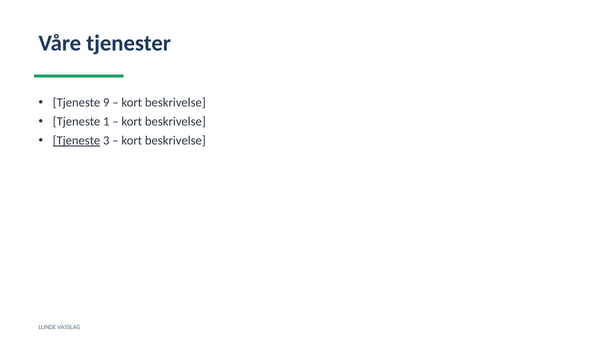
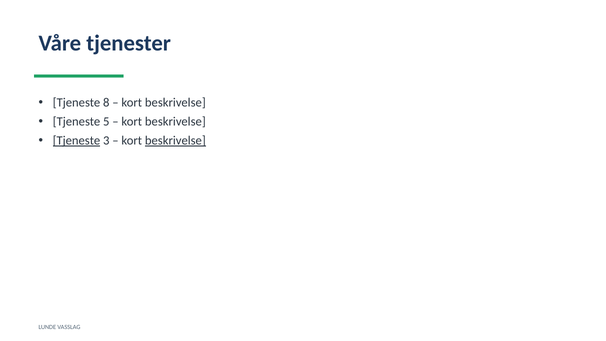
9: 9 -> 8 (106, 103)
1: 1 -> 5 (106, 122)
beskrivelse underline: none -> present (175, 141)
